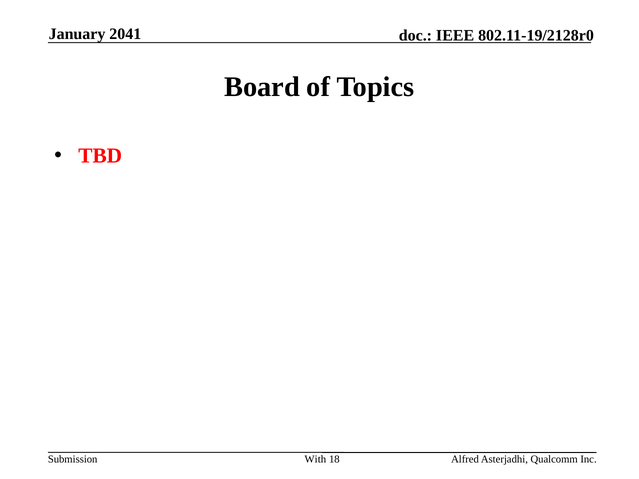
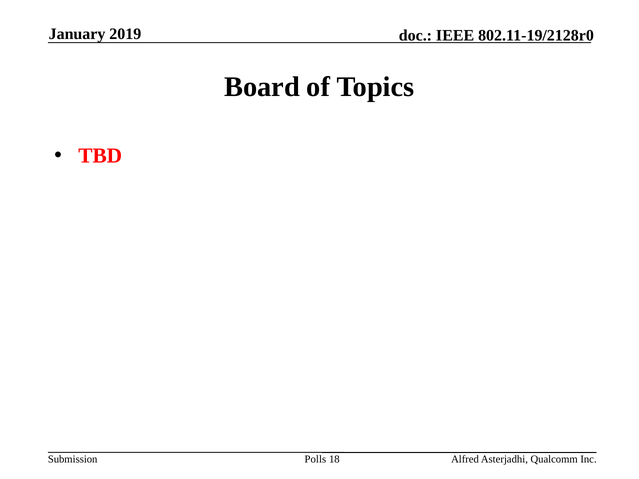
2041: 2041 -> 2019 (125, 34)
With: With -> Polls (315, 460)
